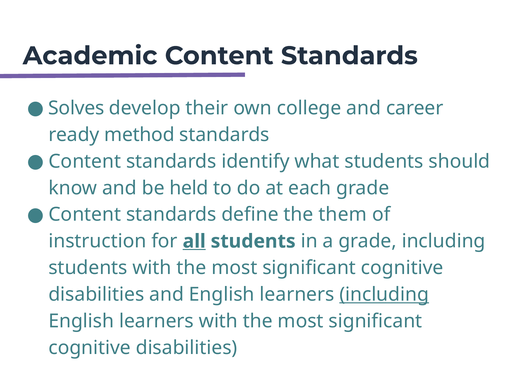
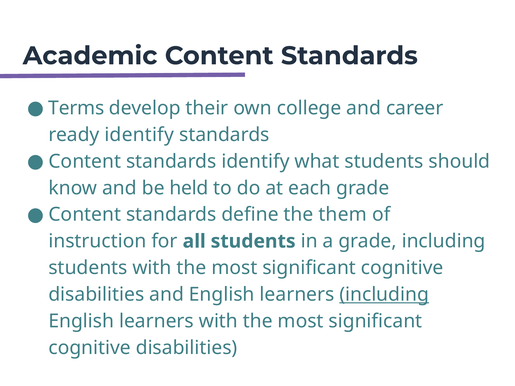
Solves: Solves -> Terms (76, 108)
ready method: method -> identify (139, 135)
all underline: present -> none (194, 241)
